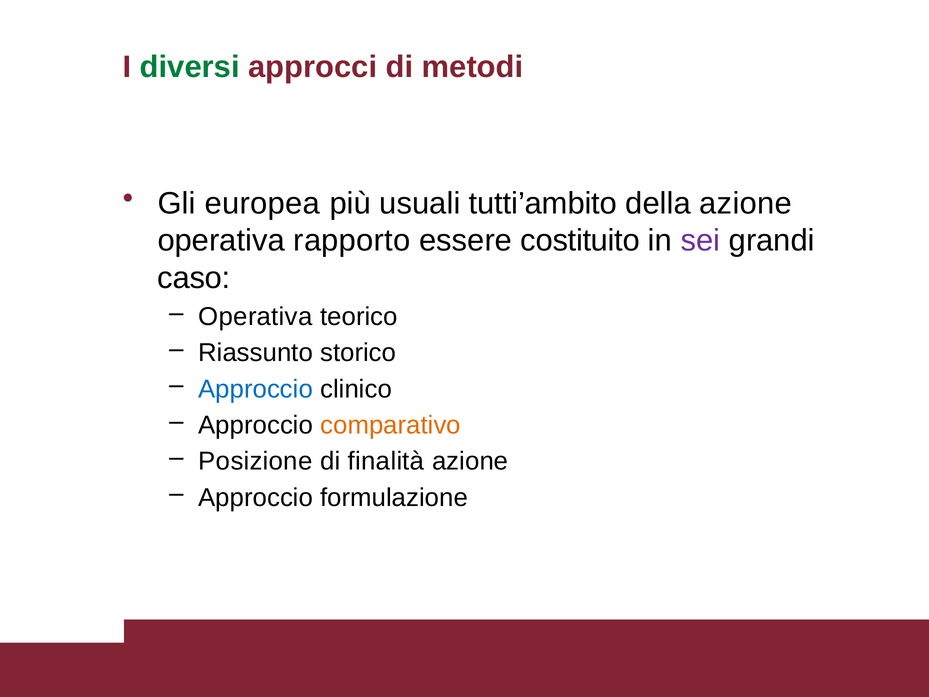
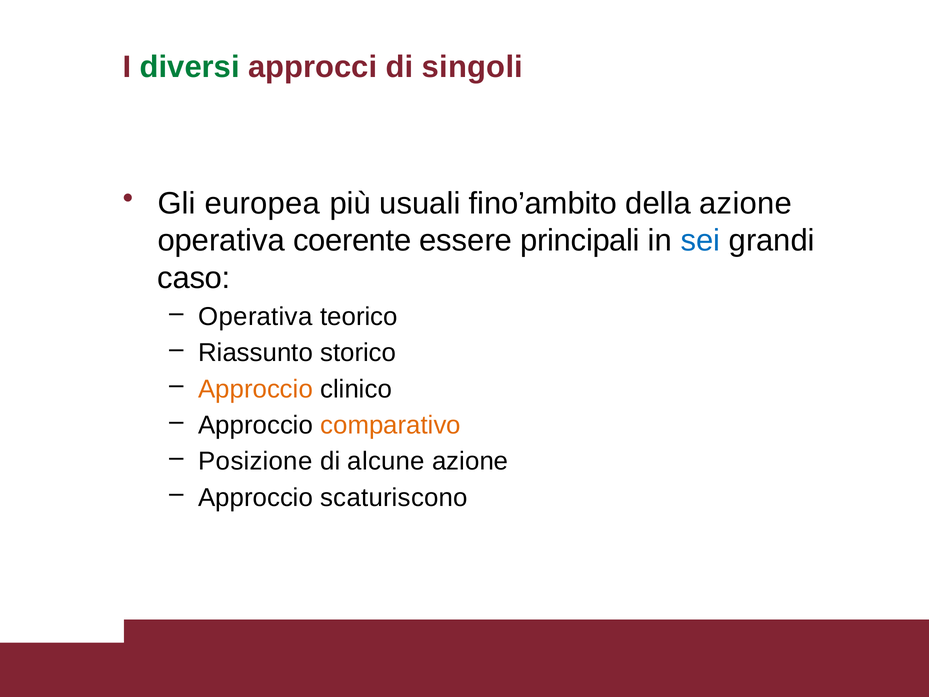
metodi: metodi -> singoli (472, 67)
tutti’ambito: tutti’ambito -> fino’ambito (543, 203)
rapporto: rapporto -> coerente (352, 241)
costituito: costituito -> principali (580, 241)
sei colour: purple -> blue (700, 241)
Approccio colour: blue -> orange (256, 389)
finalità: finalità -> alcune (386, 461)
formulazione: formulazione -> scaturiscono (394, 497)
